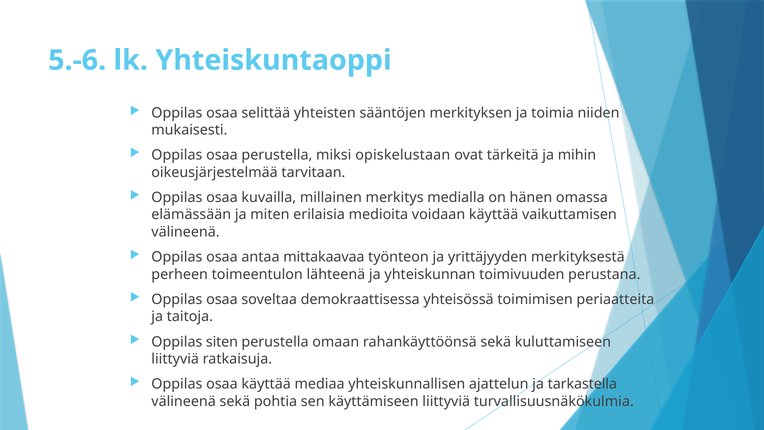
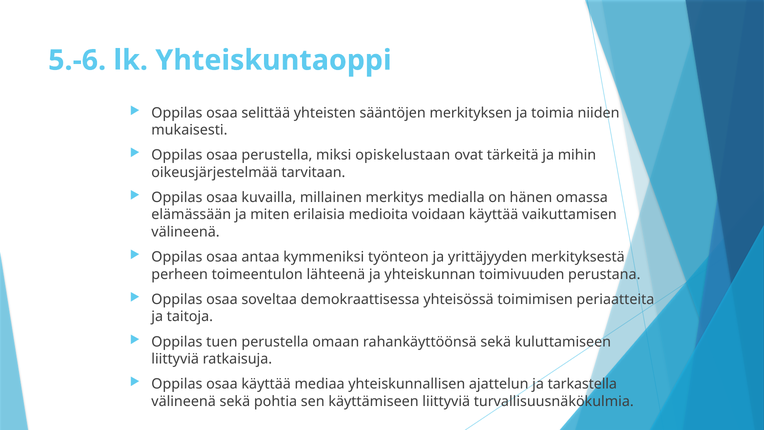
mittakaavaa: mittakaavaa -> kymmeniksi (324, 257)
siten: siten -> tuen (222, 342)
